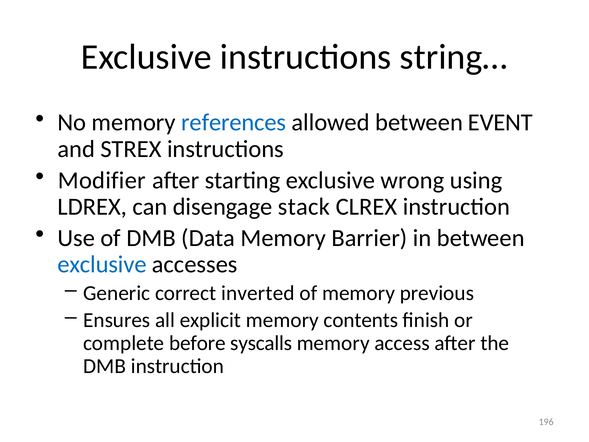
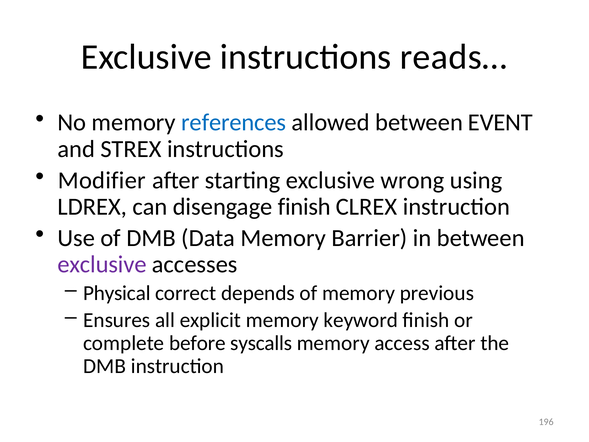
string…: string… -> reads… (453, 57)
disengage stack: stack -> finish (304, 207)
exclusive colour: blue -> purple (102, 264)
Generic: Generic -> Physical (117, 293)
inverted: inverted -> depends (258, 293)
contents: contents -> keyword (361, 320)
